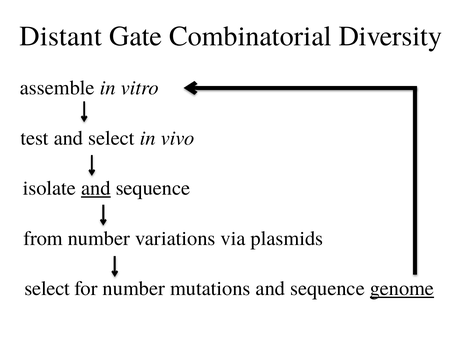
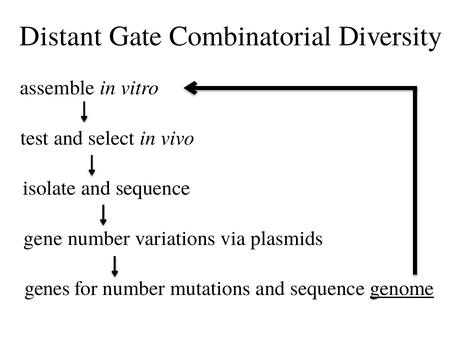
and underline: present -> none (96, 188)
from: from -> gene (43, 239)
select: select -> genes (47, 289)
